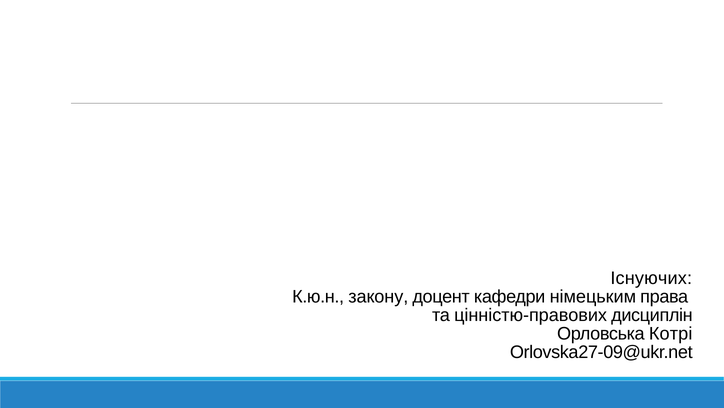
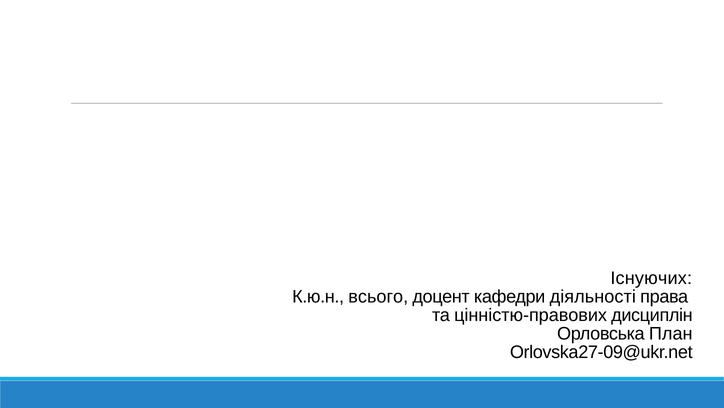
закону: закону -> всього (378, 296)
німецьким: німецьким -> діяльності (593, 296)
Котрі: Котрі -> План (671, 333)
